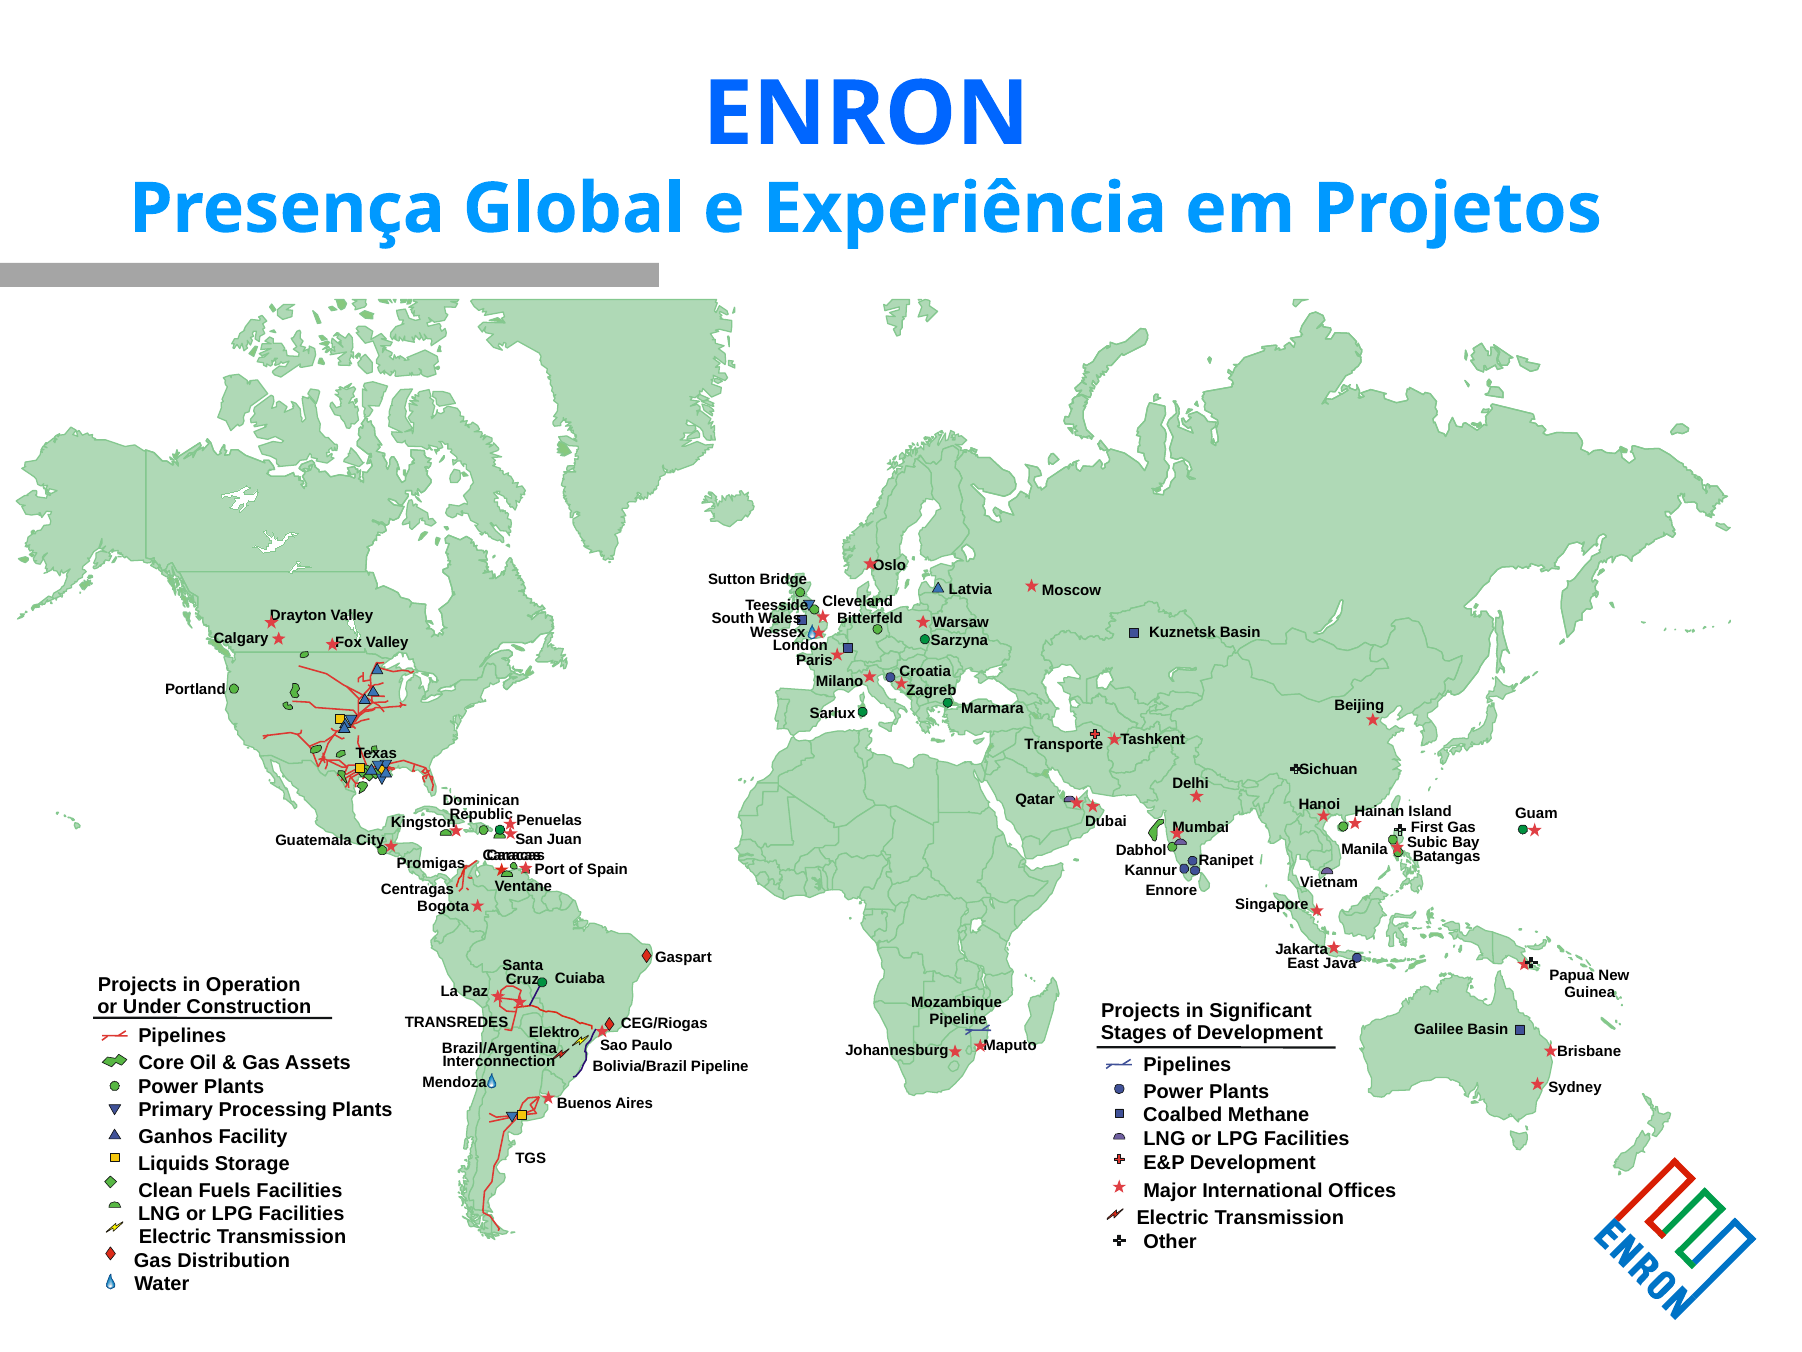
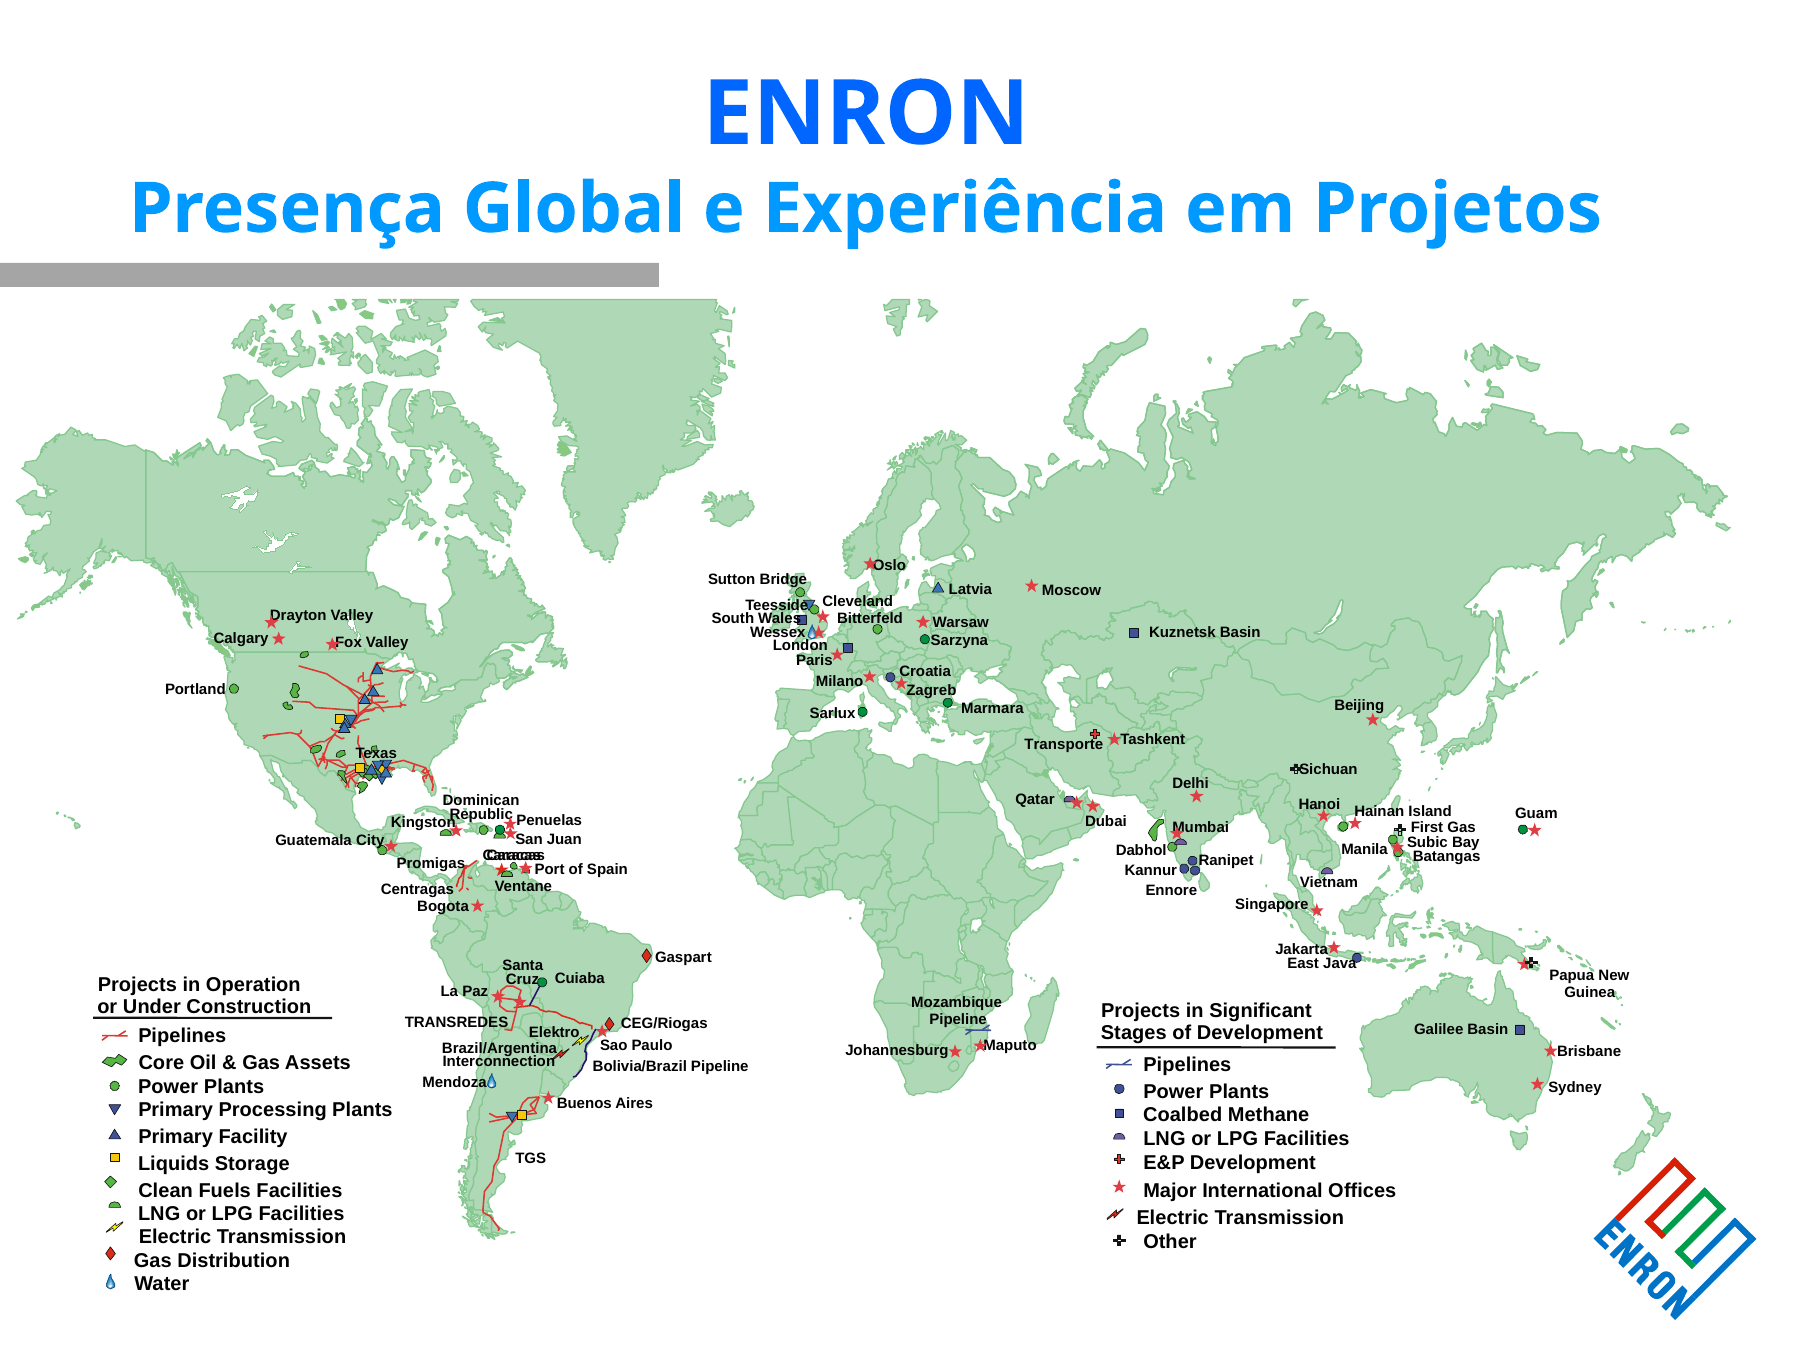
Ganhos: Ganhos -> Primary (176, 1136)
